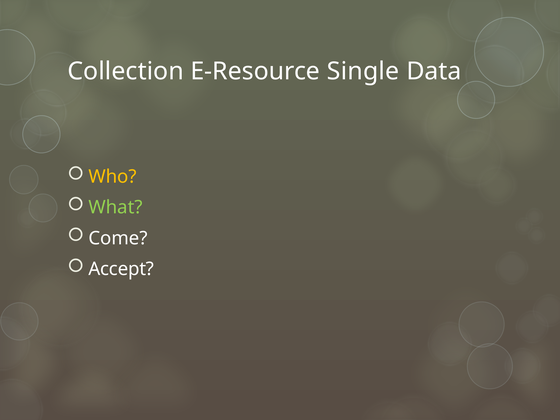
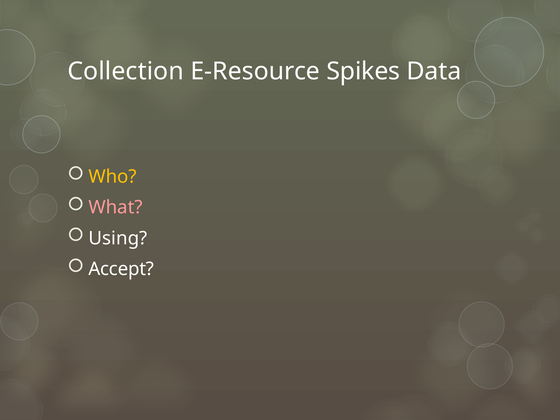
Single: Single -> Spikes (363, 71)
What colour: light green -> pink (116, 207)
Come: Come -> Using (118, 238)
